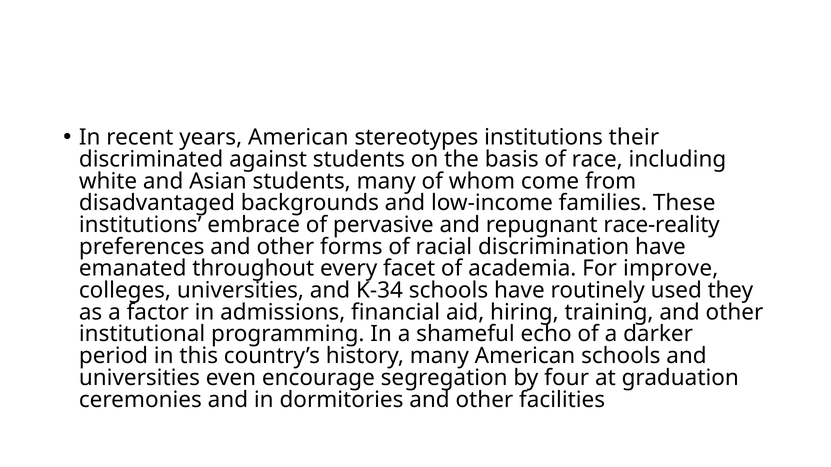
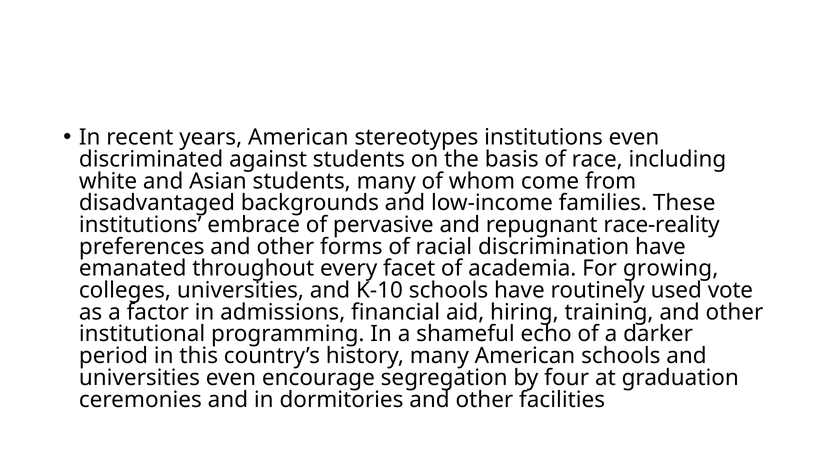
institutions their: their -> even (634, 138)
improve: improve -> growing (671, 269)
K-34: K-34 -> K-10 (380, 291)
they: they -> vote (730, 291)
